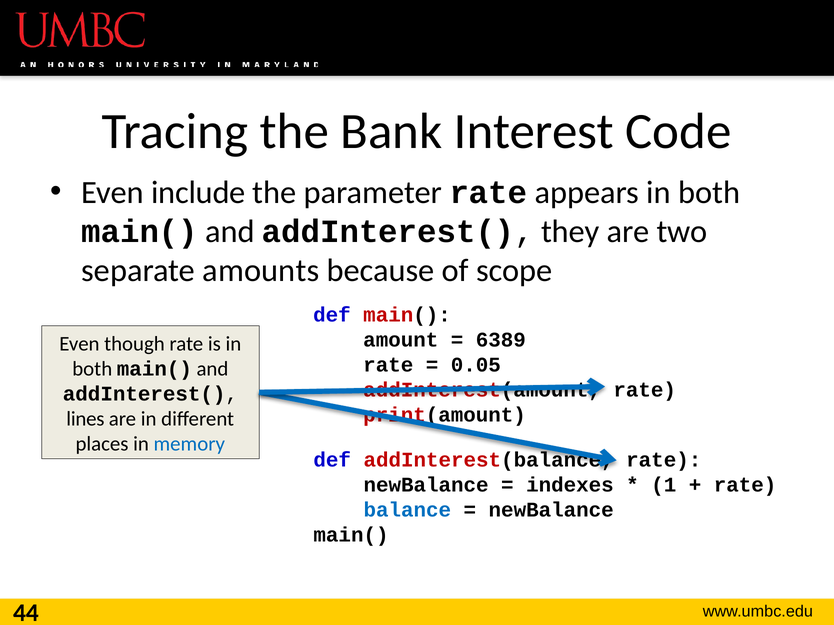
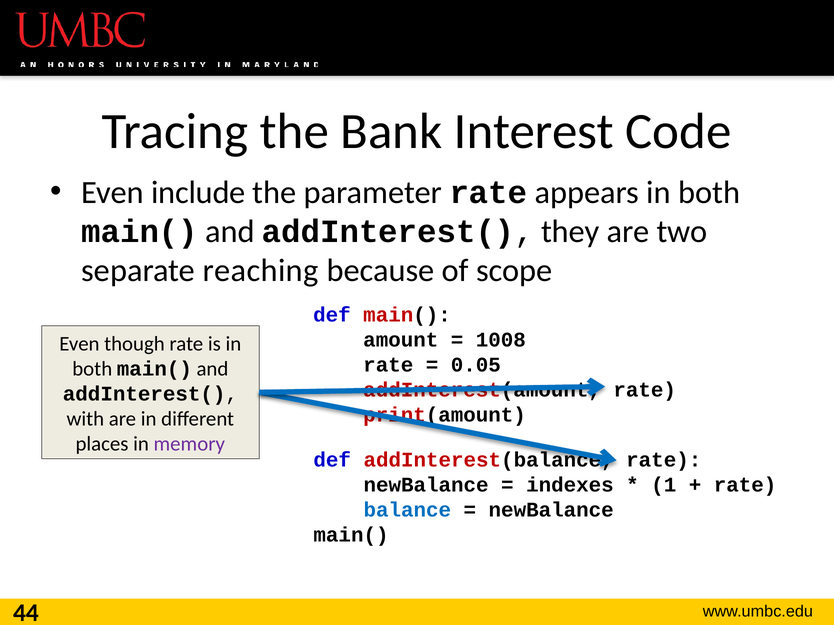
amounts: amounts -> reaching (261, 271)
6389: 6389 -> 1008 (501, 340)
lines: lines -> with (85, 419)
memory colour: blue -> purple (189, 444)
